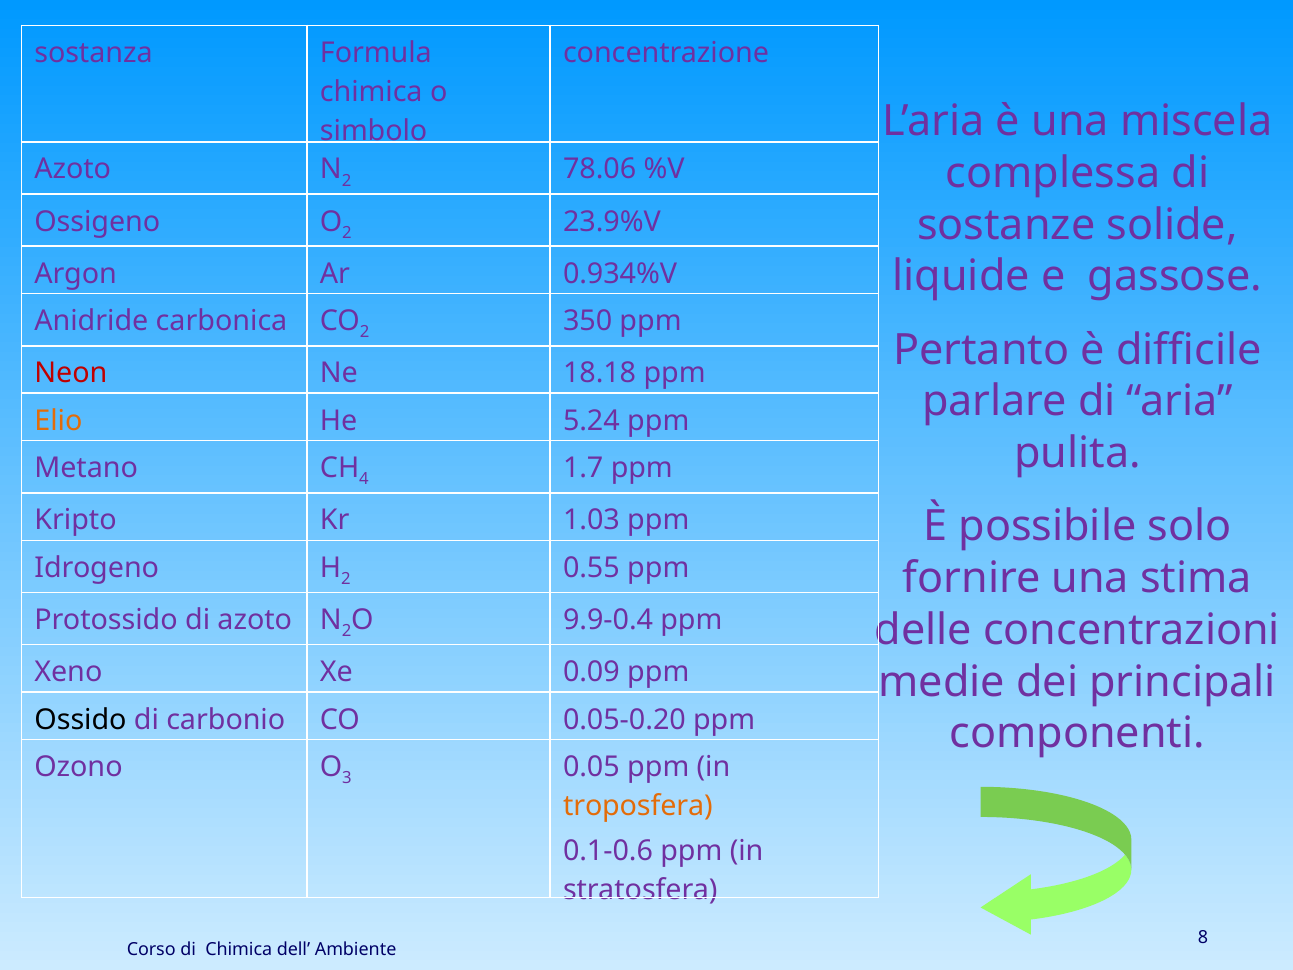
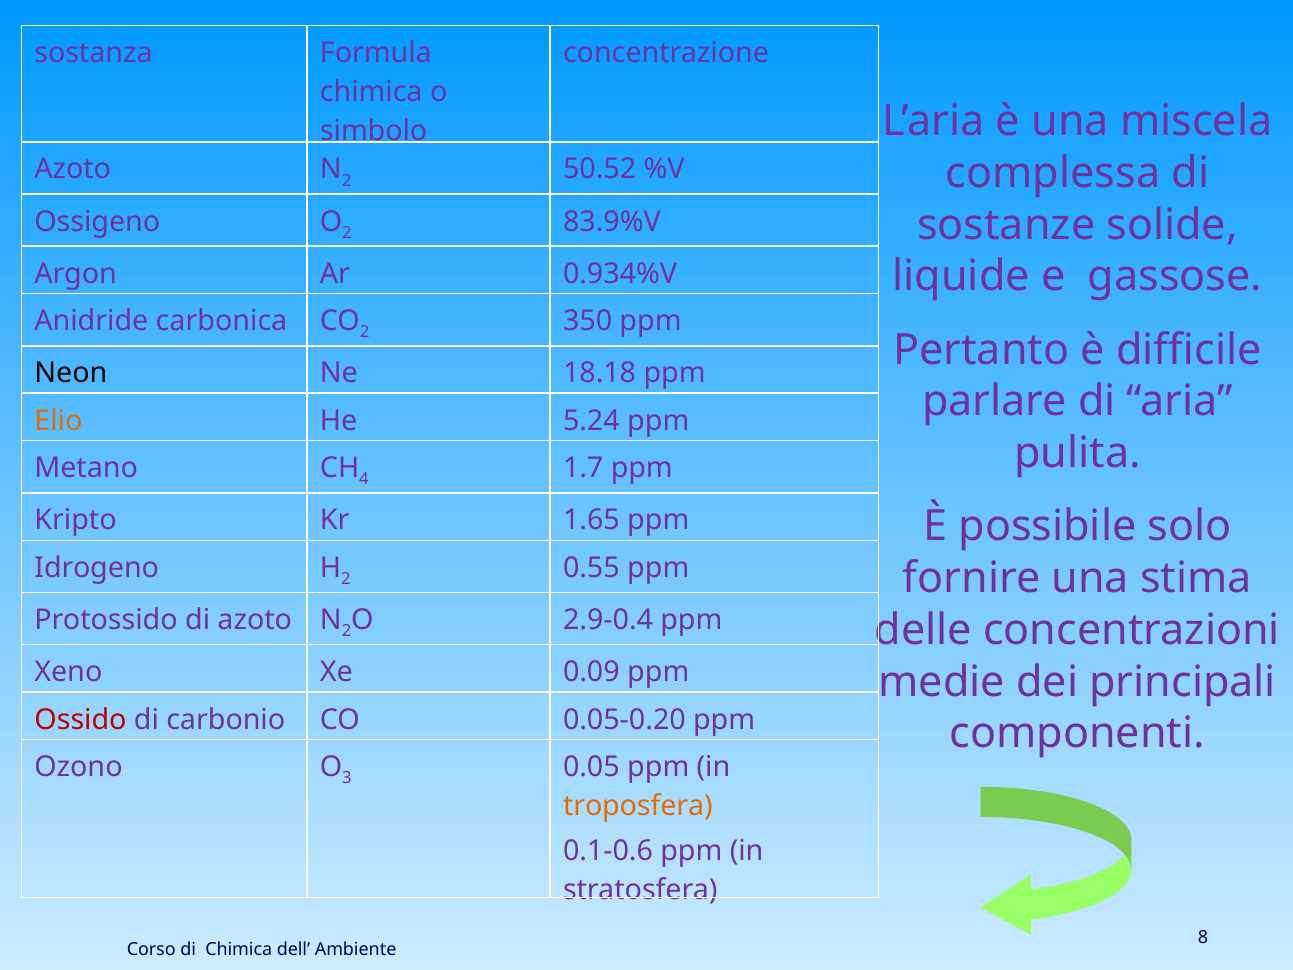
78.06: 78.06 -> 50.52 (600, 169)
23.9%V: 23.9%V -> 83.9%V (612, 221)
Neon colour: red -> black (71, 373)
1.03: 1.03 -> 1.65 (591, 520)
9.9-0.4: 9.9-0.4 -> 2.9-0.4 (608, 620)
Ossido colour: black -> red (81, 720)
